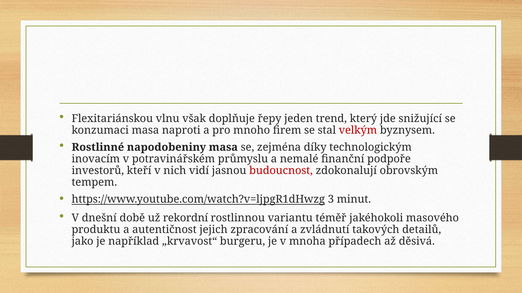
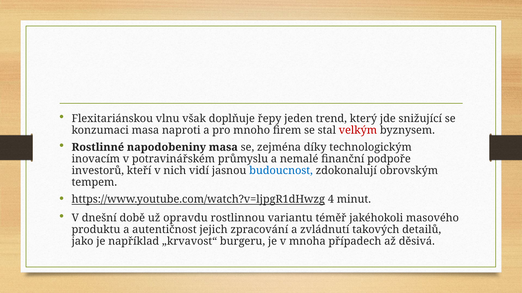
budoucnost colour: red -> blue (281, 171)
3: 3 -> 4 (331, 200)
rekordní: rekordní -> opravdu (185, 218)
